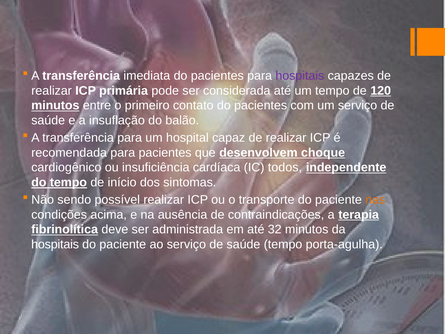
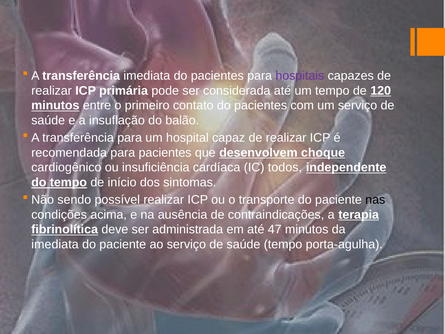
nas colour: orange -> black (375, 200)
32: 32 -> 47 (275, 229)
hospitais: hospitais -> imediata (55, 244)
